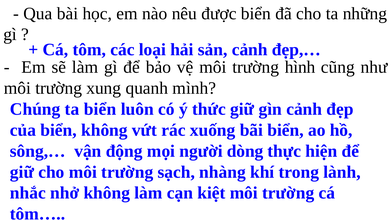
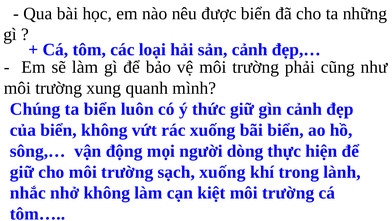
hình: hình -> phải (300, 67)
sạch nhàng: nhàng -> xuống (222, 172)
